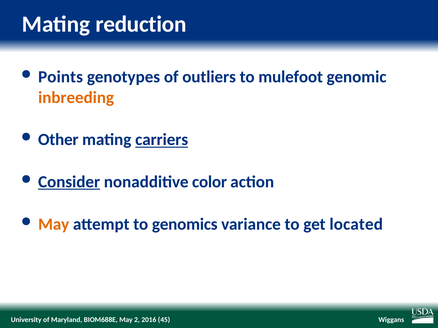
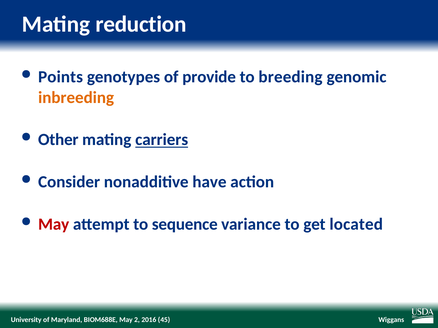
outliers: outliers -> provide (209, 77)
mulefoot: mulefoot -> breeding (291, 77)
Consider underline: present -> none (69, 182)
color: color -> have (209, 182)
May colour: orange -> red (54, 225)
genomics: genomics -> sequence (185, 225)
